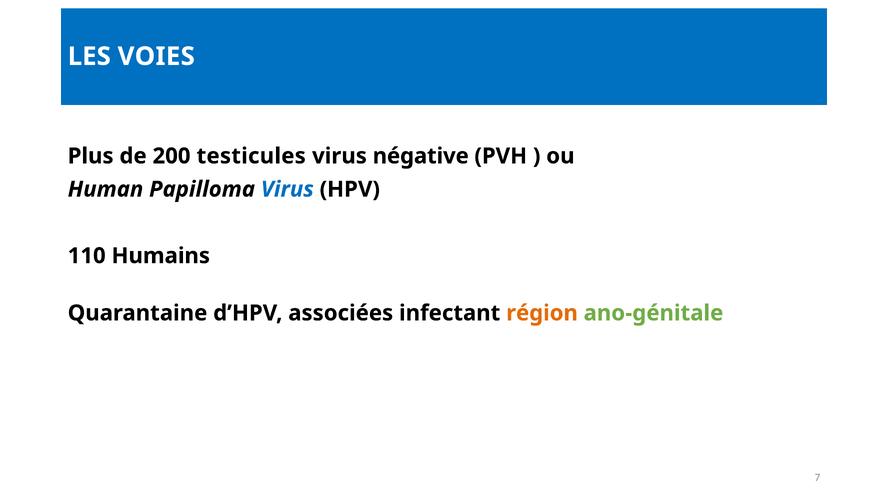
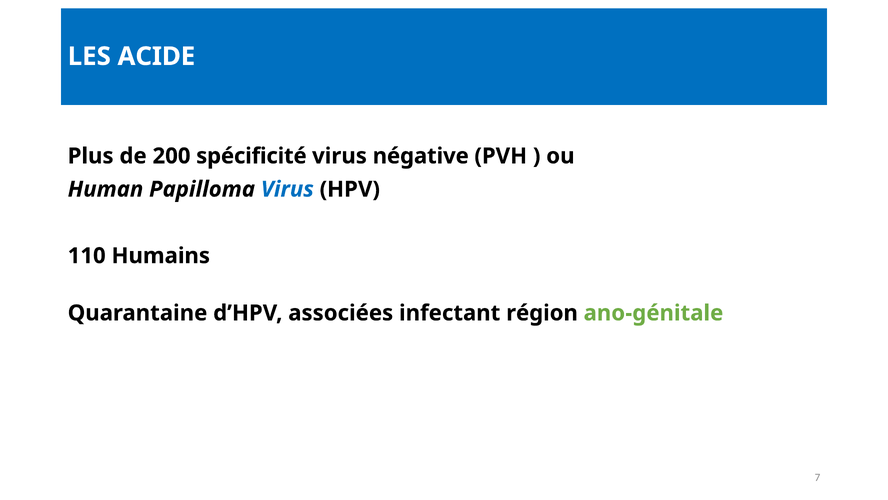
VOIES: VOIES -> ACIDE (156, 56)
testicules: testicules -> spécificité (251, 156)
région colour: orange -> black (542, 313)
